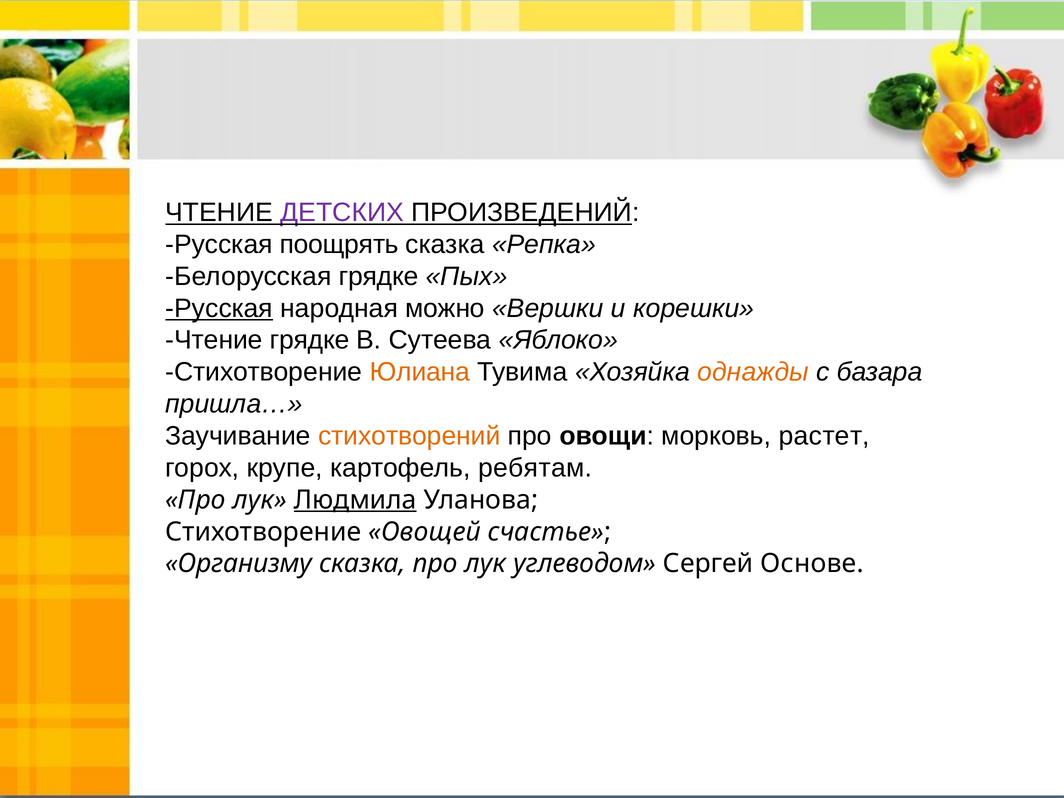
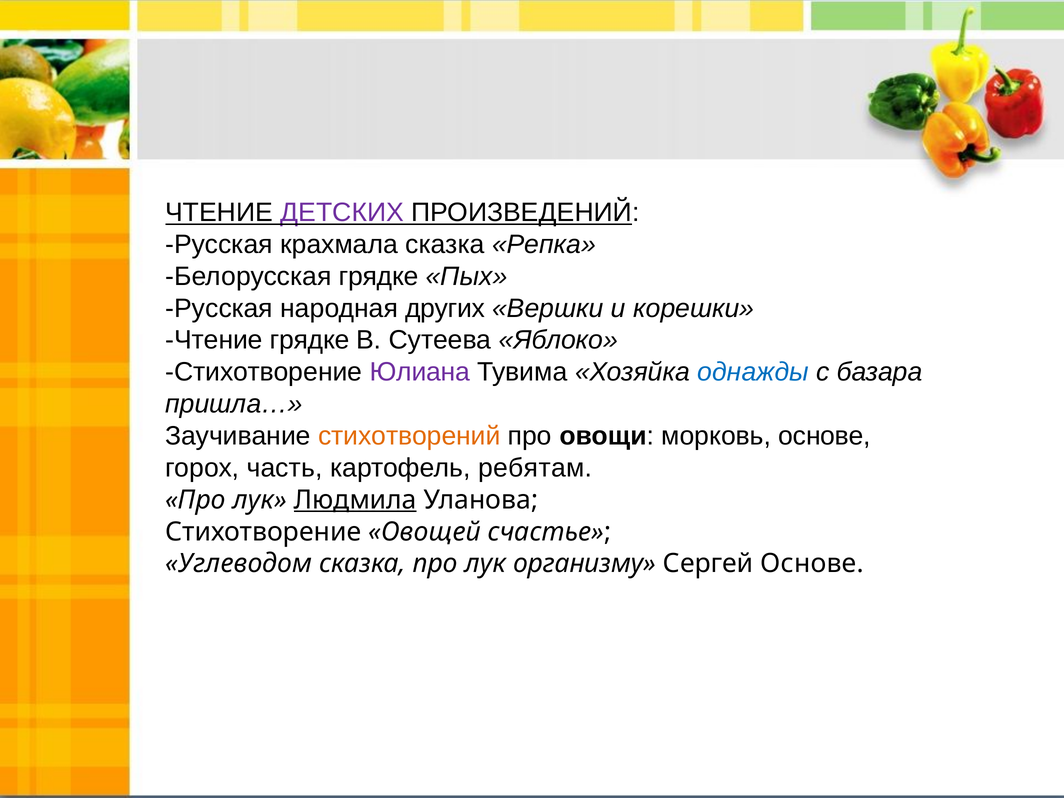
поощрять: поощрять -> крахмала (339, 244)
Русская underline: present -> none (219, 308)
можно: можно -> других (445, 308)
Юлиана colour: orange -> purple (420, 372)
однажды colour: orange -> blue (753, 372)
морковь растет: растет -> основе (825, 436)
крупе: крупе -> часть (285, 468)
Организму: Организму -> Углеводом (239, 564)
углеводом: углеводом -> организму (585, 564)
